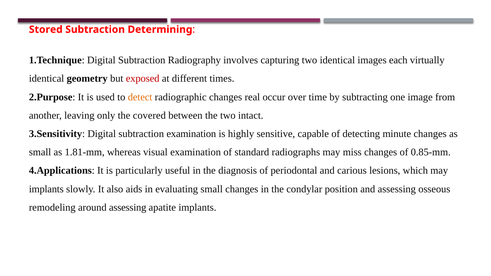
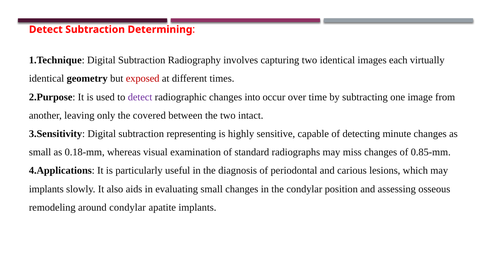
Stored: Stored -> Detect (46, 30)
detect colour: orange -> purple (140, 97)
real: real -> into (252, 97)
subtraction examination: examination -> representing (191, 134)
1.81-mm: 1.81-mm -> 0.18-mm (85, 152)
around assessing: assessing -> condylar (128, 208)
